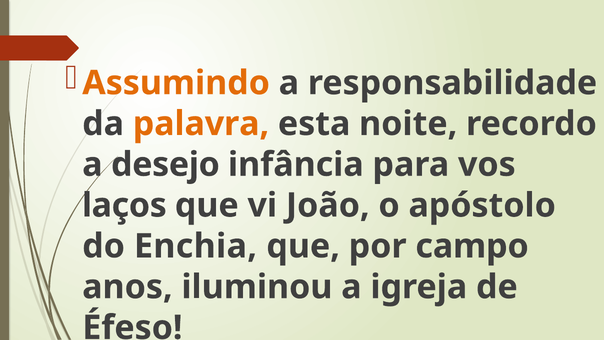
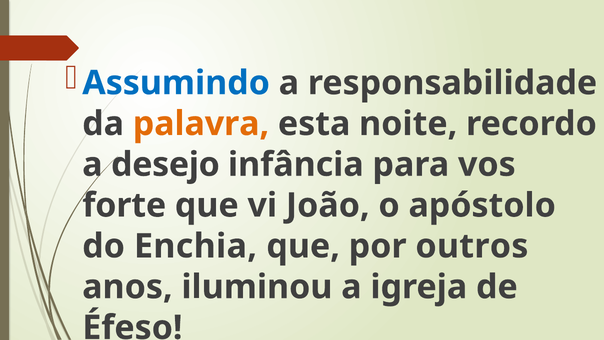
Assumindo colour: orange -> blue (176, 83)
laços: laços -> forte (124, 205)
campo: campo -> outros (472, 246)
